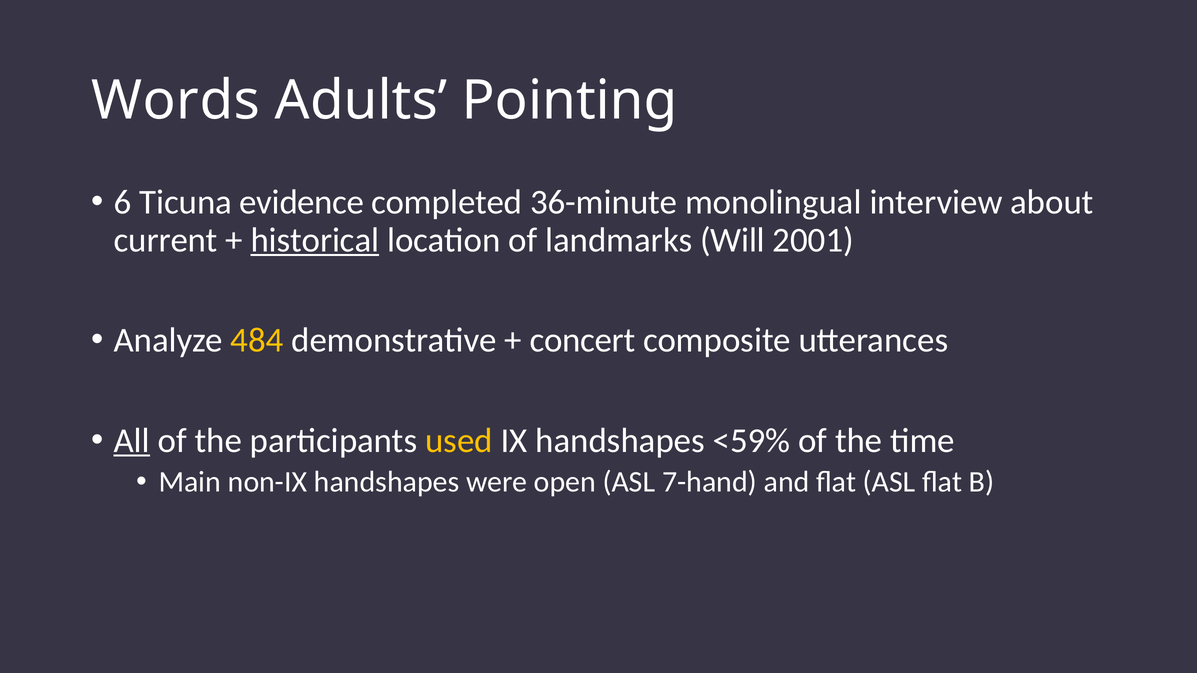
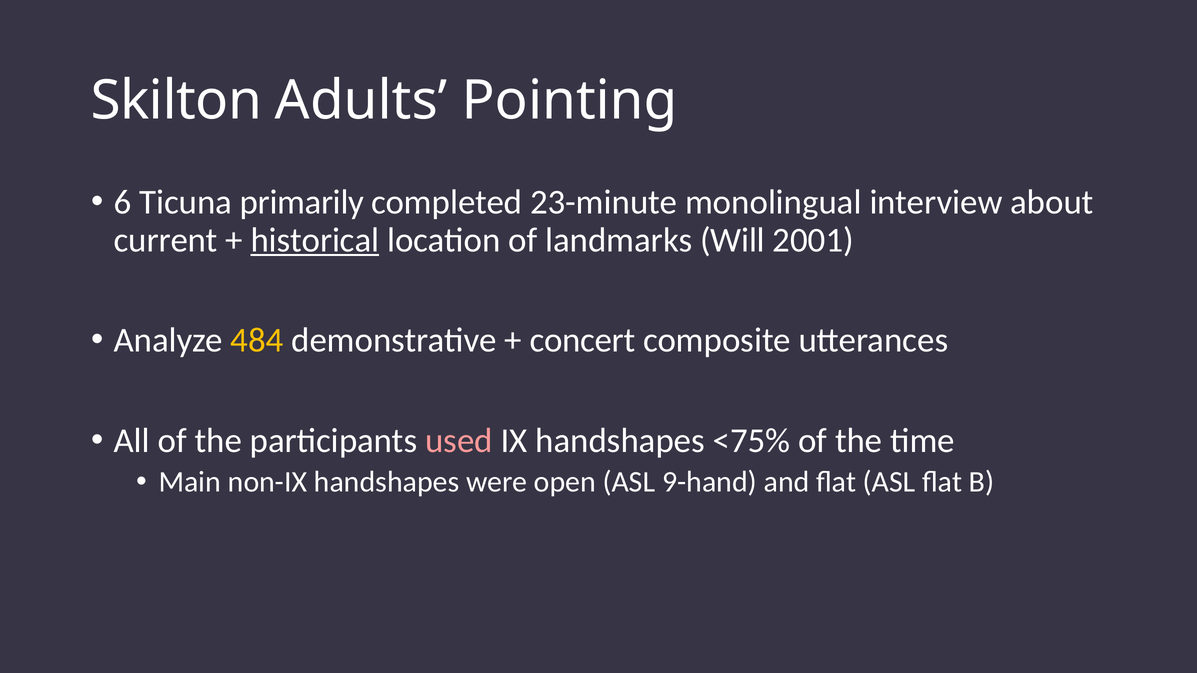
Words: Words -> Skilton (176, 101)
evidence: evidence -> primarily (302, 202)
36-minute: 36-minute -> 23-minute (604, 202)
All underline: present -> none (132, 441)
used colour: yellow -> pink (459, 441)
<59%: <59% -> <75% (751, 441)
7-hand: 7-hand -> 9-hand (709, 482)
